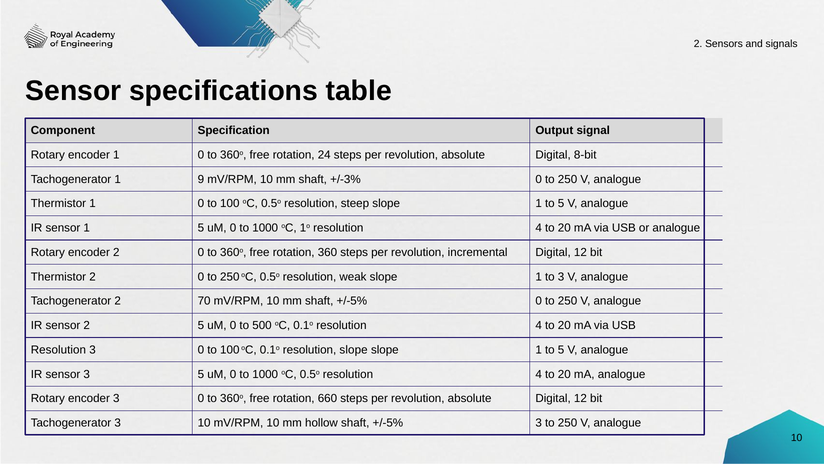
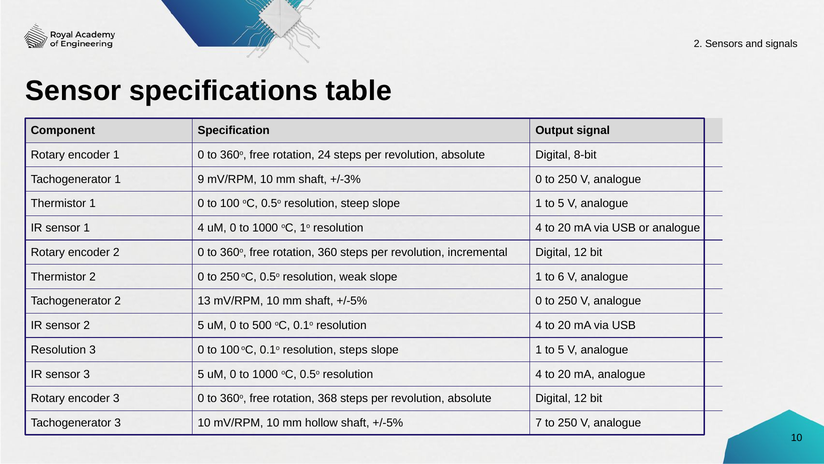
1 5: 5 -> 4 (201, 228)
to 3: 3 -> 6 (561, 276)
70: 70 -> 13 (204, 301)
resolution slope: slope -> steps (354, 349)
660: 660 -> 368 (327, 398)
+/-5% 3: 3 -> 7 (539, 422)
